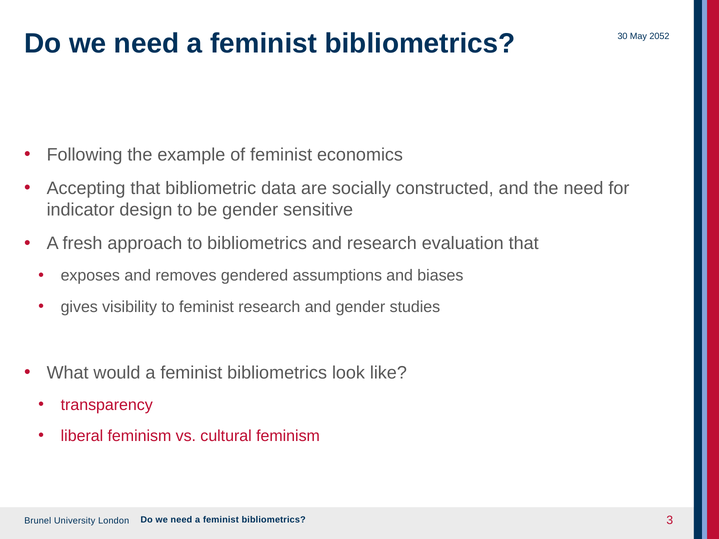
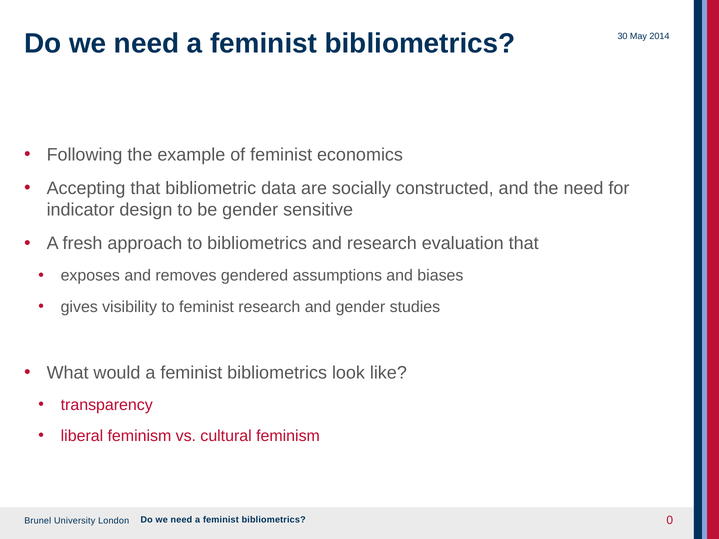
2052: 2052 -> 2014 (659, 36)
3: 3 -> 0 (670, 520)
